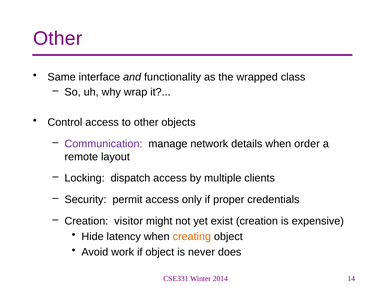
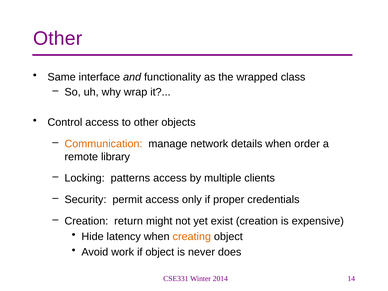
Communication colour: purple -> orange (103, 144)
layout: layout -> library (115, 157)
dispatch: dispatch -> patterns (130, 178)
visitor: visitor -> return (129, 221)
